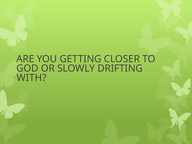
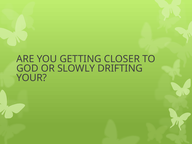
WITH: WITH -> YOUR (32, 78)
